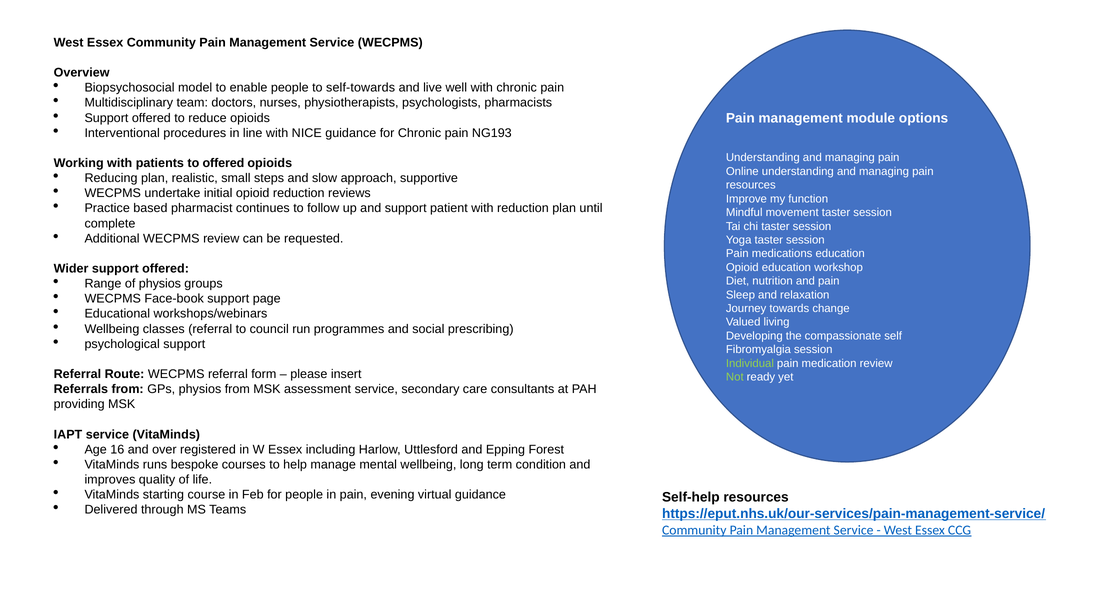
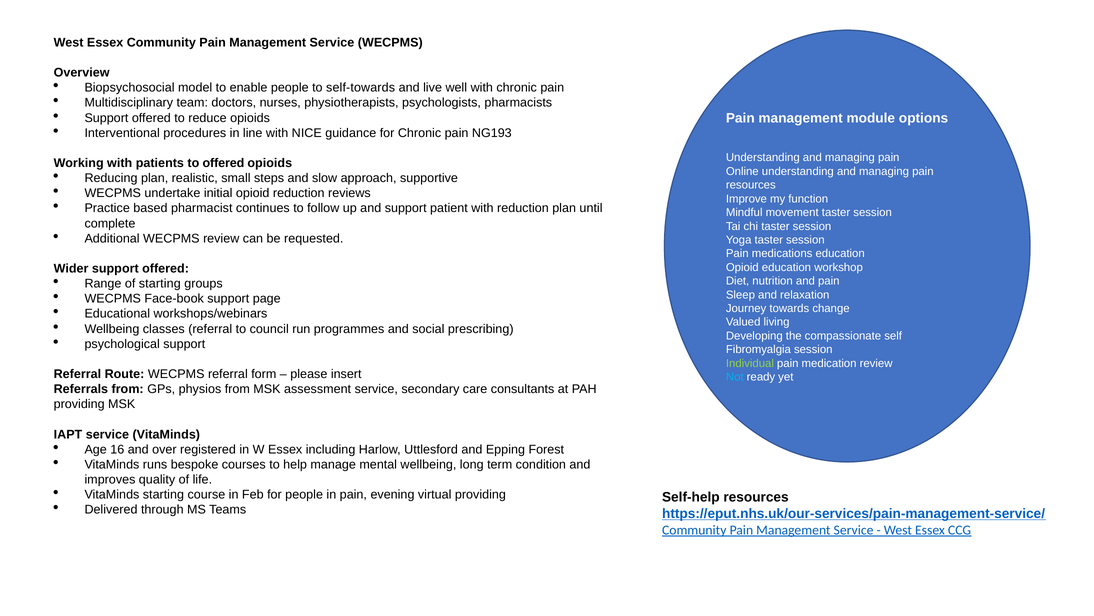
of physios: physios -> starting (160, 283)
Not colour: light green -> light blue (735, 377)
virtual guidance: guidance -> providing (480, 494)
